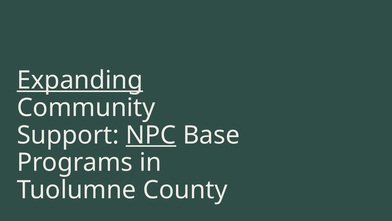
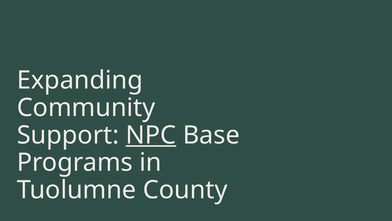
Expanding underline: present -> none (80, 80)
